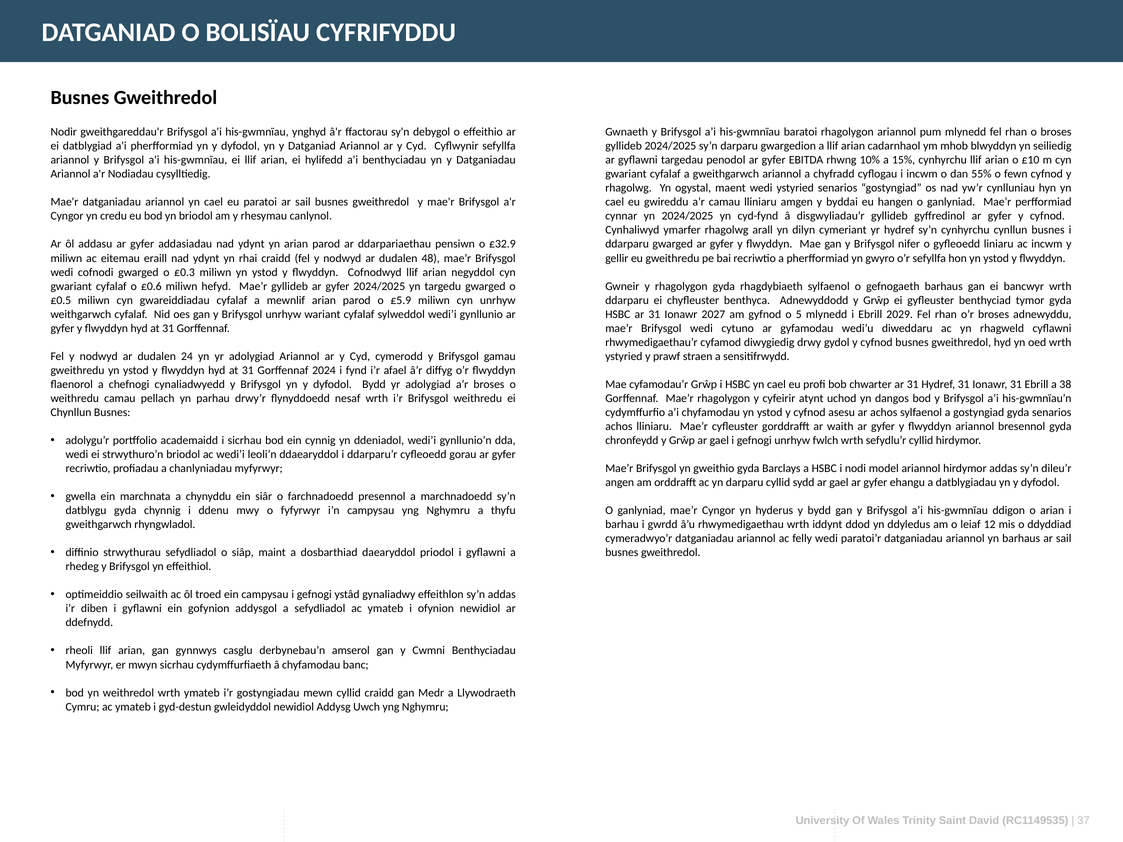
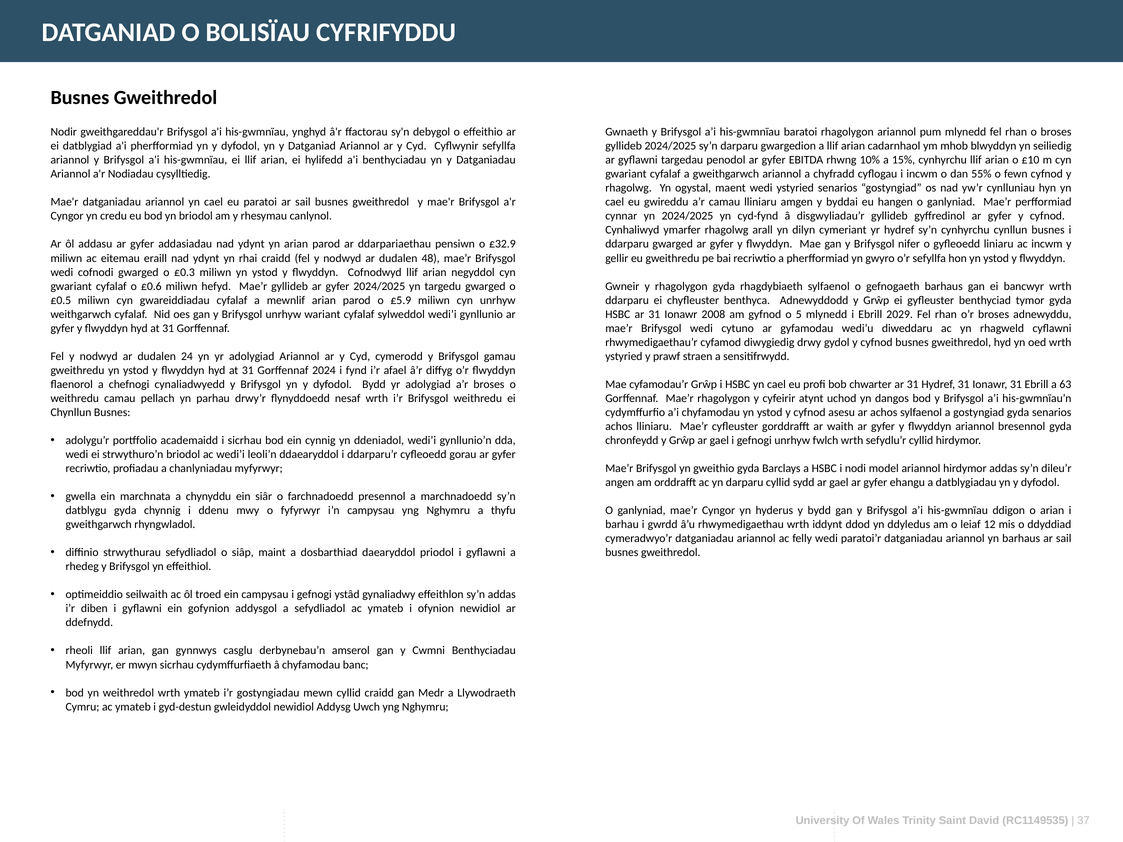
2027: 2027 -> 2008 (713, 314)
38: 38 -> 63 (1065, 384)
